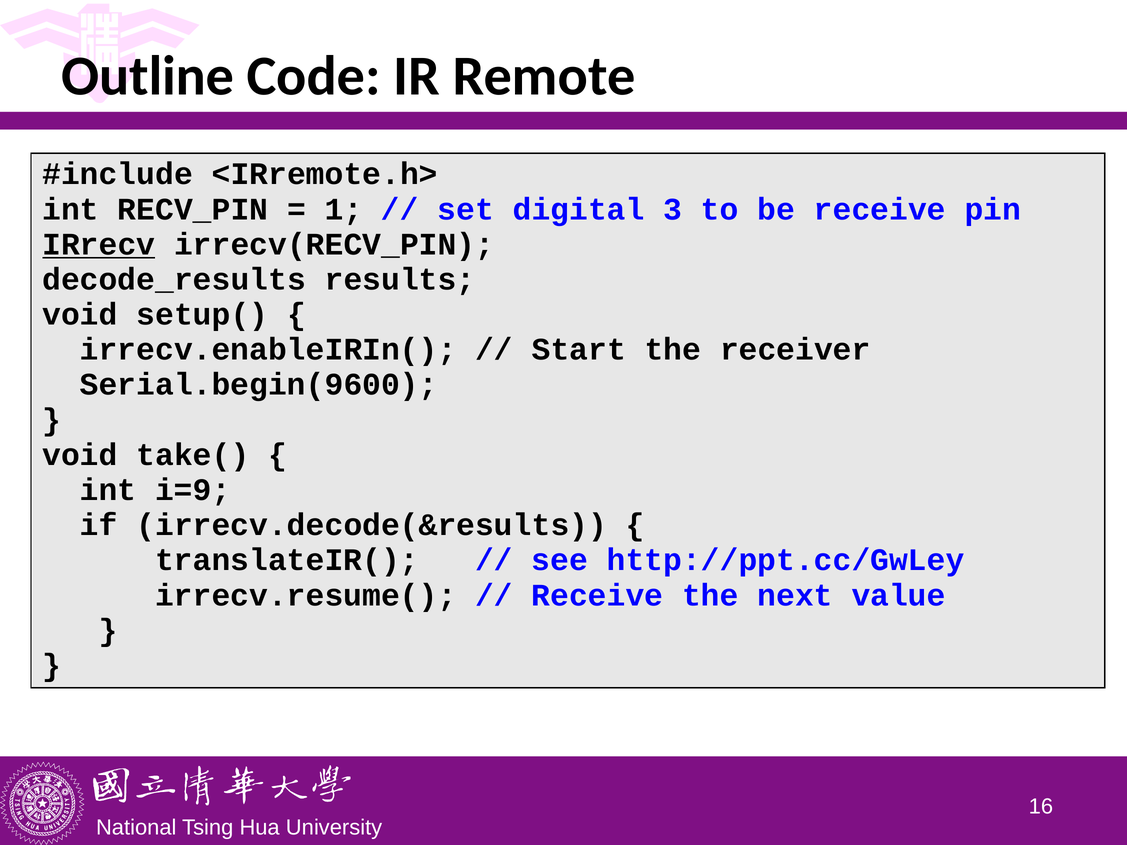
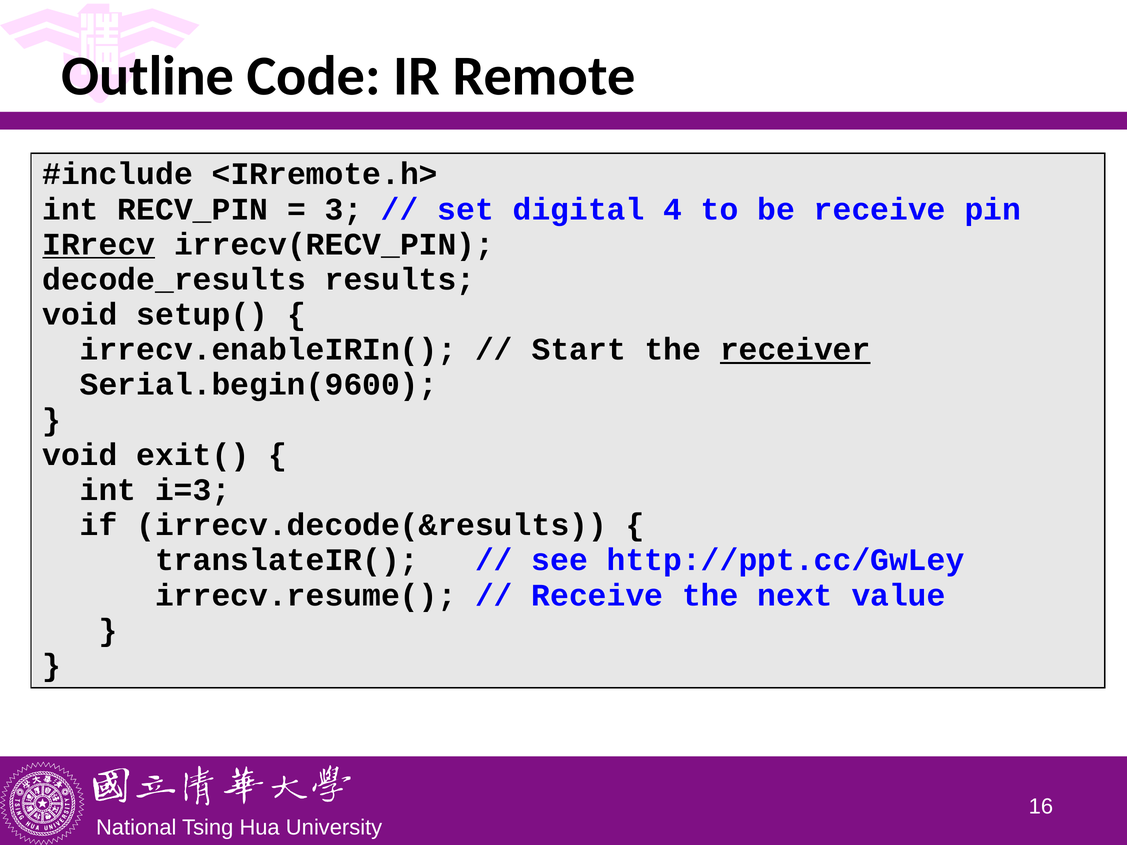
1: 1 -> 3 (344, 209)
3: 3 -> 4 (673, 209)
receiver underline: none -> present (795, 350)
take(: take( -> exit( (193, 455)
i=9: i=9 -> i=3 (193, 490)
